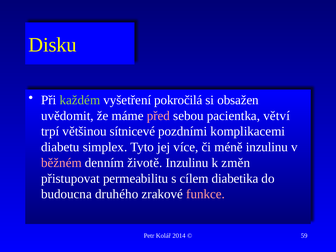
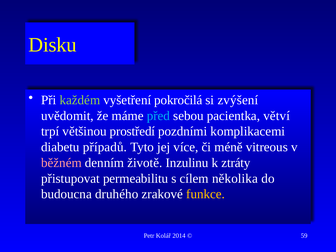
obsažen: obsažen -> zvýšení (238, 100)
před colour: pink -> light blue (158, 116)
sítnicevé: sítnicevé -> prostředí (132, 131)
simplex: simplex -> případů (105, 147)
méně inzulinu: inzulinu -> vitreous (267, 147)
změn: změn -> ztráty (236, 163)
diabetika: diabetika -> několika (235, 178)
funkce colour: pink -> yellow (206, 194)
